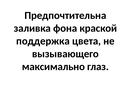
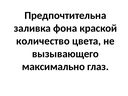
поддержка: поддержка -> количество (43, 41)
